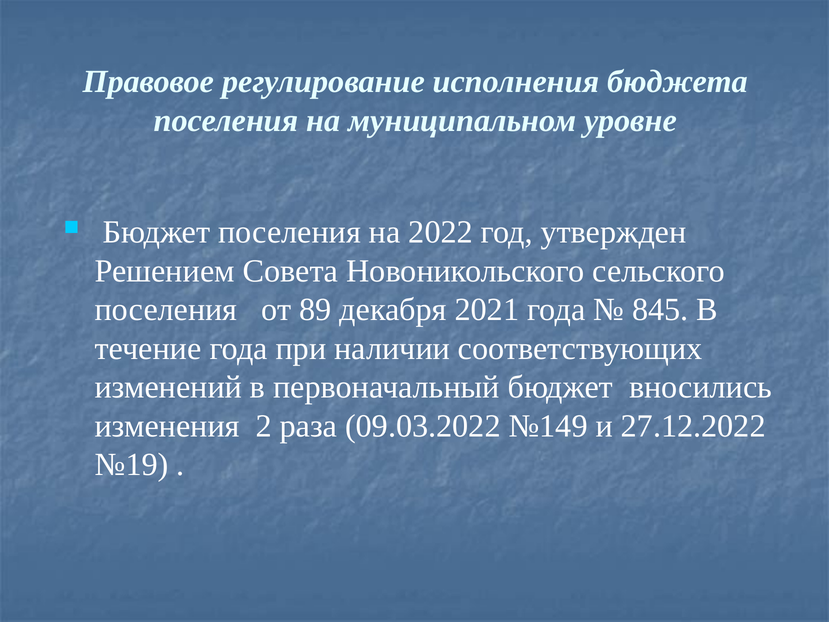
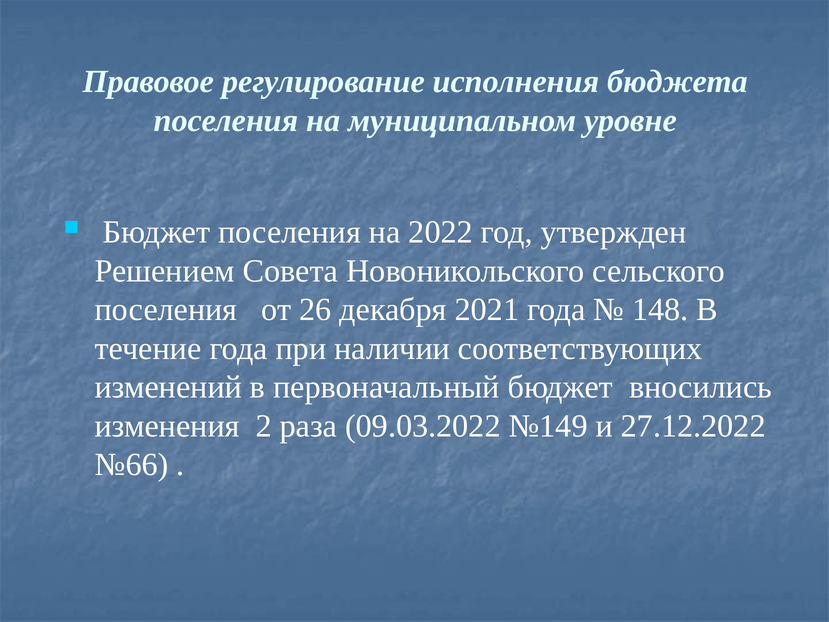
89: 89 -> 26 (315, 310)
845: 845 -> 148 (660, 310)
№19: №19 -> №66 (132, 464)
